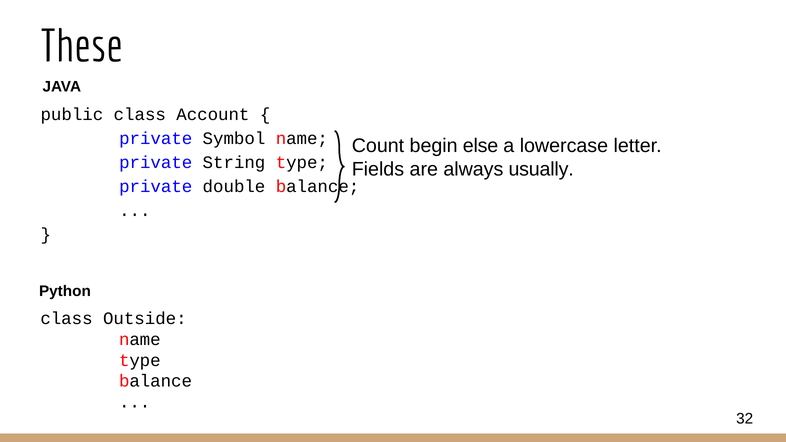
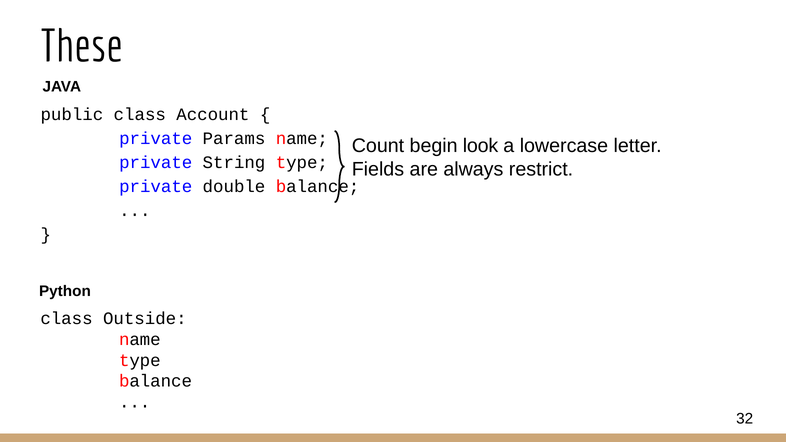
Symbol: Symbol -> Params (234, 138)
else: else -> look (481, 146)
usually: usually -> restrict (541, 169)
